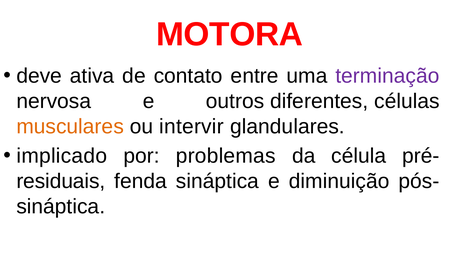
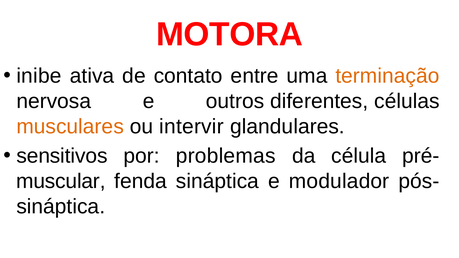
deve: deve -> inibe (39, 76)
terminação colour: purple -> orange (387, 76)
implicado: implicado -> sensitivos (62, 156)
residuais: residuais -> muscular (61, 181)
diminuição: diminuição -> modulador (339, 181)
